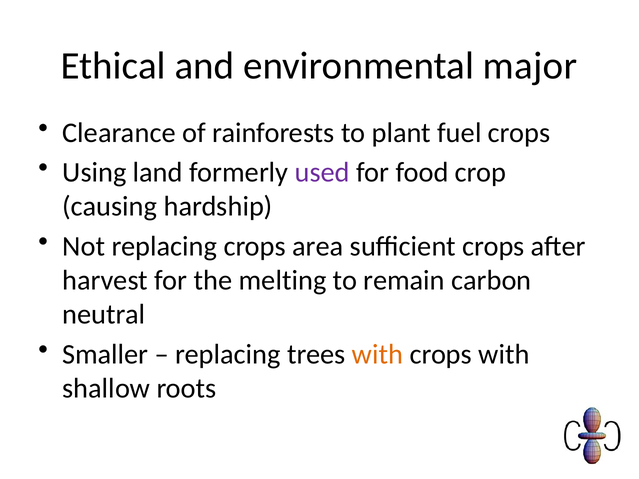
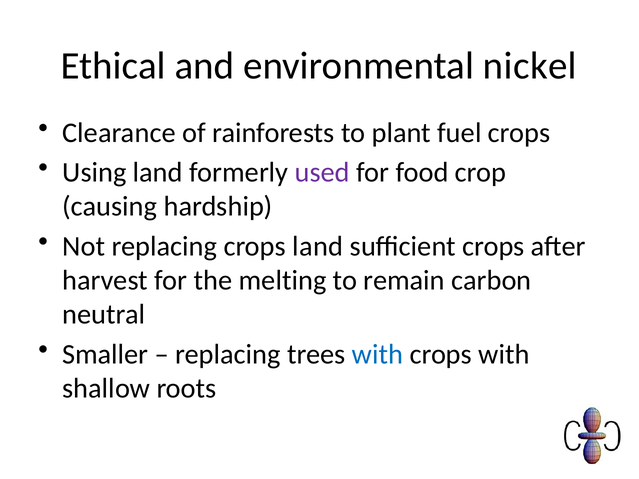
major: major -> nickel (530, 66)
crops area: area -> land (318, 246)
with colour: orange -> blue (378, 354)
